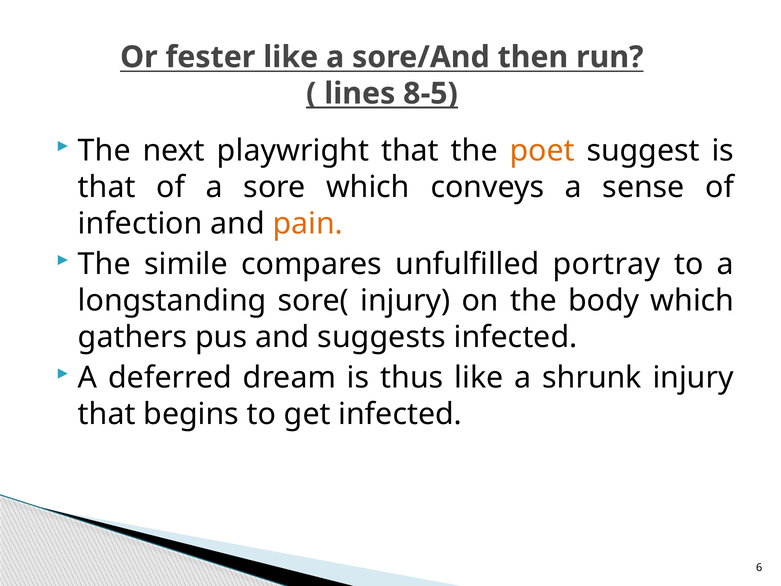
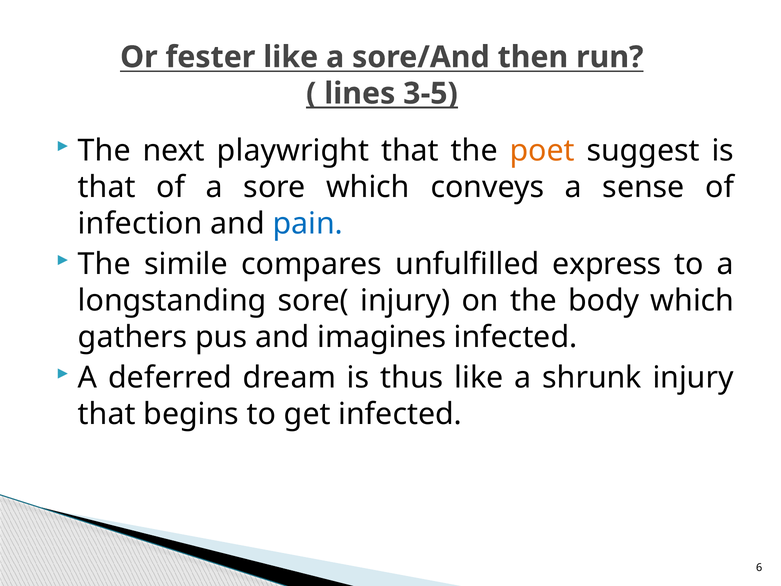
8-5: 8-5 -> 3-5 (430, 94)
pain colour: orange -> blue (308, 223)
portray: portray -> express (607, 264)
suggests: suggests -> imagines (382, 337)
